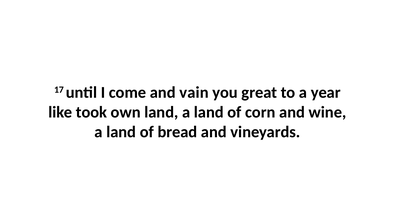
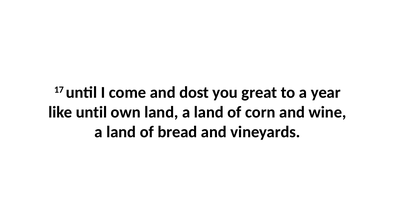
vain: vain -> dost (194, 92)
like took: took -> until (91, 112)
